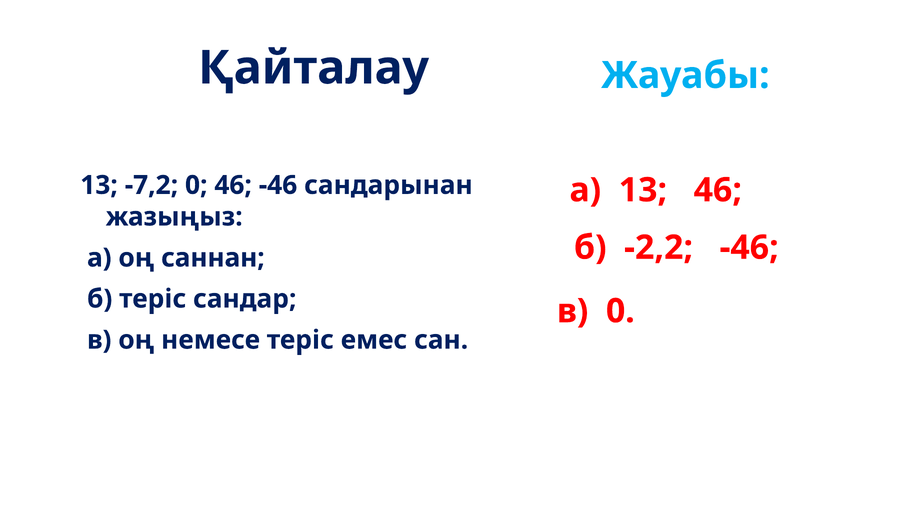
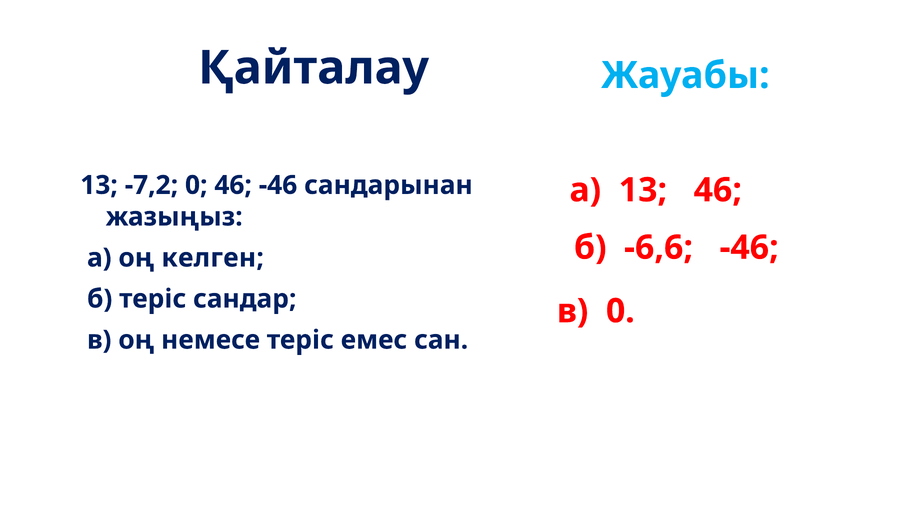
-2,2: -2,2 -> -6,6 (659, 248)
саннан: саннан -> келген (213, 258)
